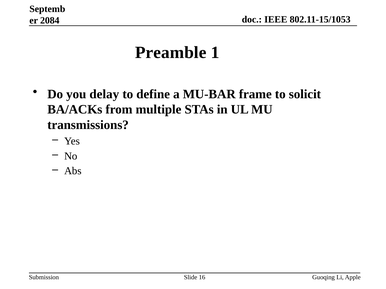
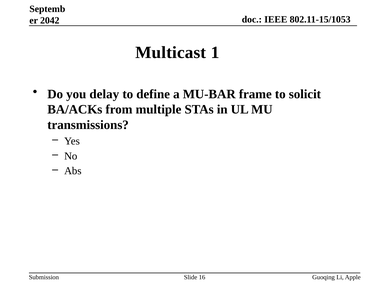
2084: 2084 -> 2042 (50, 21)
Preamble: Preamble -> Multicast (171, 53)
